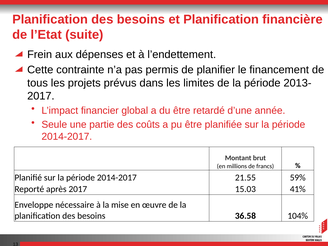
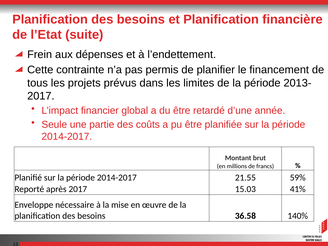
104%: 104% -> 140% (298, 216)
